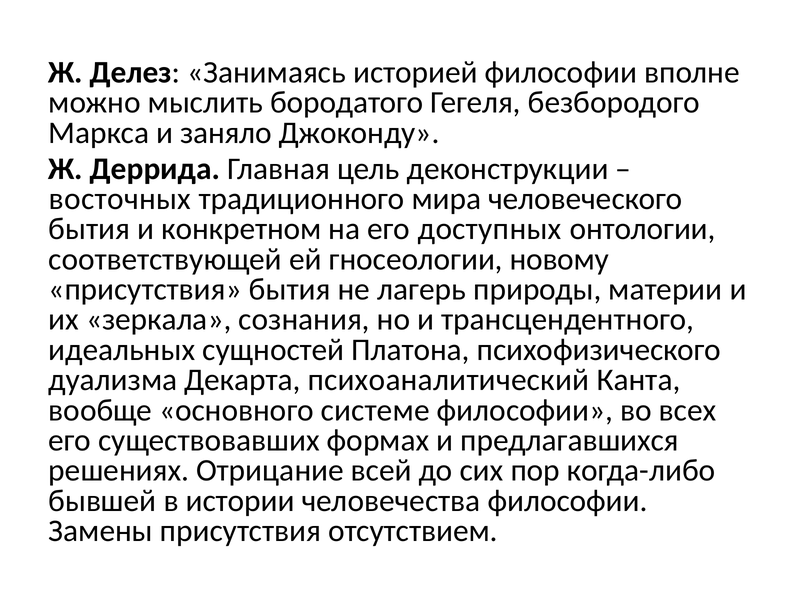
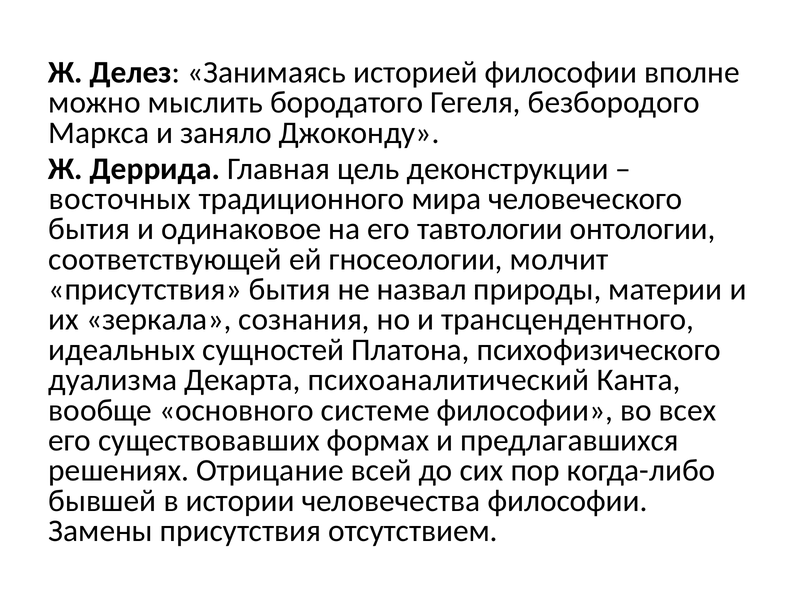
конкретном: конкретном -> одинаковое (241, 229)
доступных: доступных -> тавтологии (490, 229)
новому: новому -> молчит (559, 259)
лагерь: лагерь -> назвал (422, 289)
